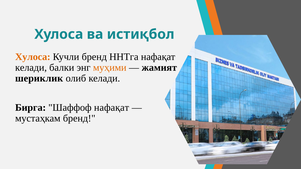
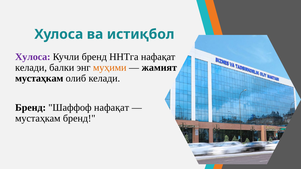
Хулоса colour: orange -> purple (33, 57)
шериклик: шериклик -> мустаҳкам (39, 79)
Бирга: Бирга -> Бренд (31, 108)
